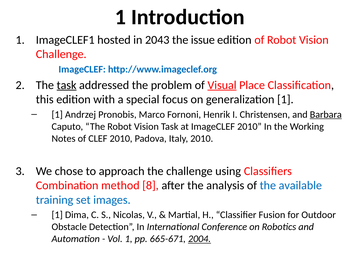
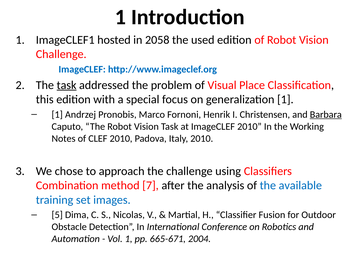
2043: 2043 -> 2058 (157, 40)
issue: issue -> used (203, 40)
Visual underline: present -> none (222, 85)
8: 8 -> 7 (150, 185)
1: 1 -> 5 (57, 215)
2004 underline: present -> none (199, 239)
